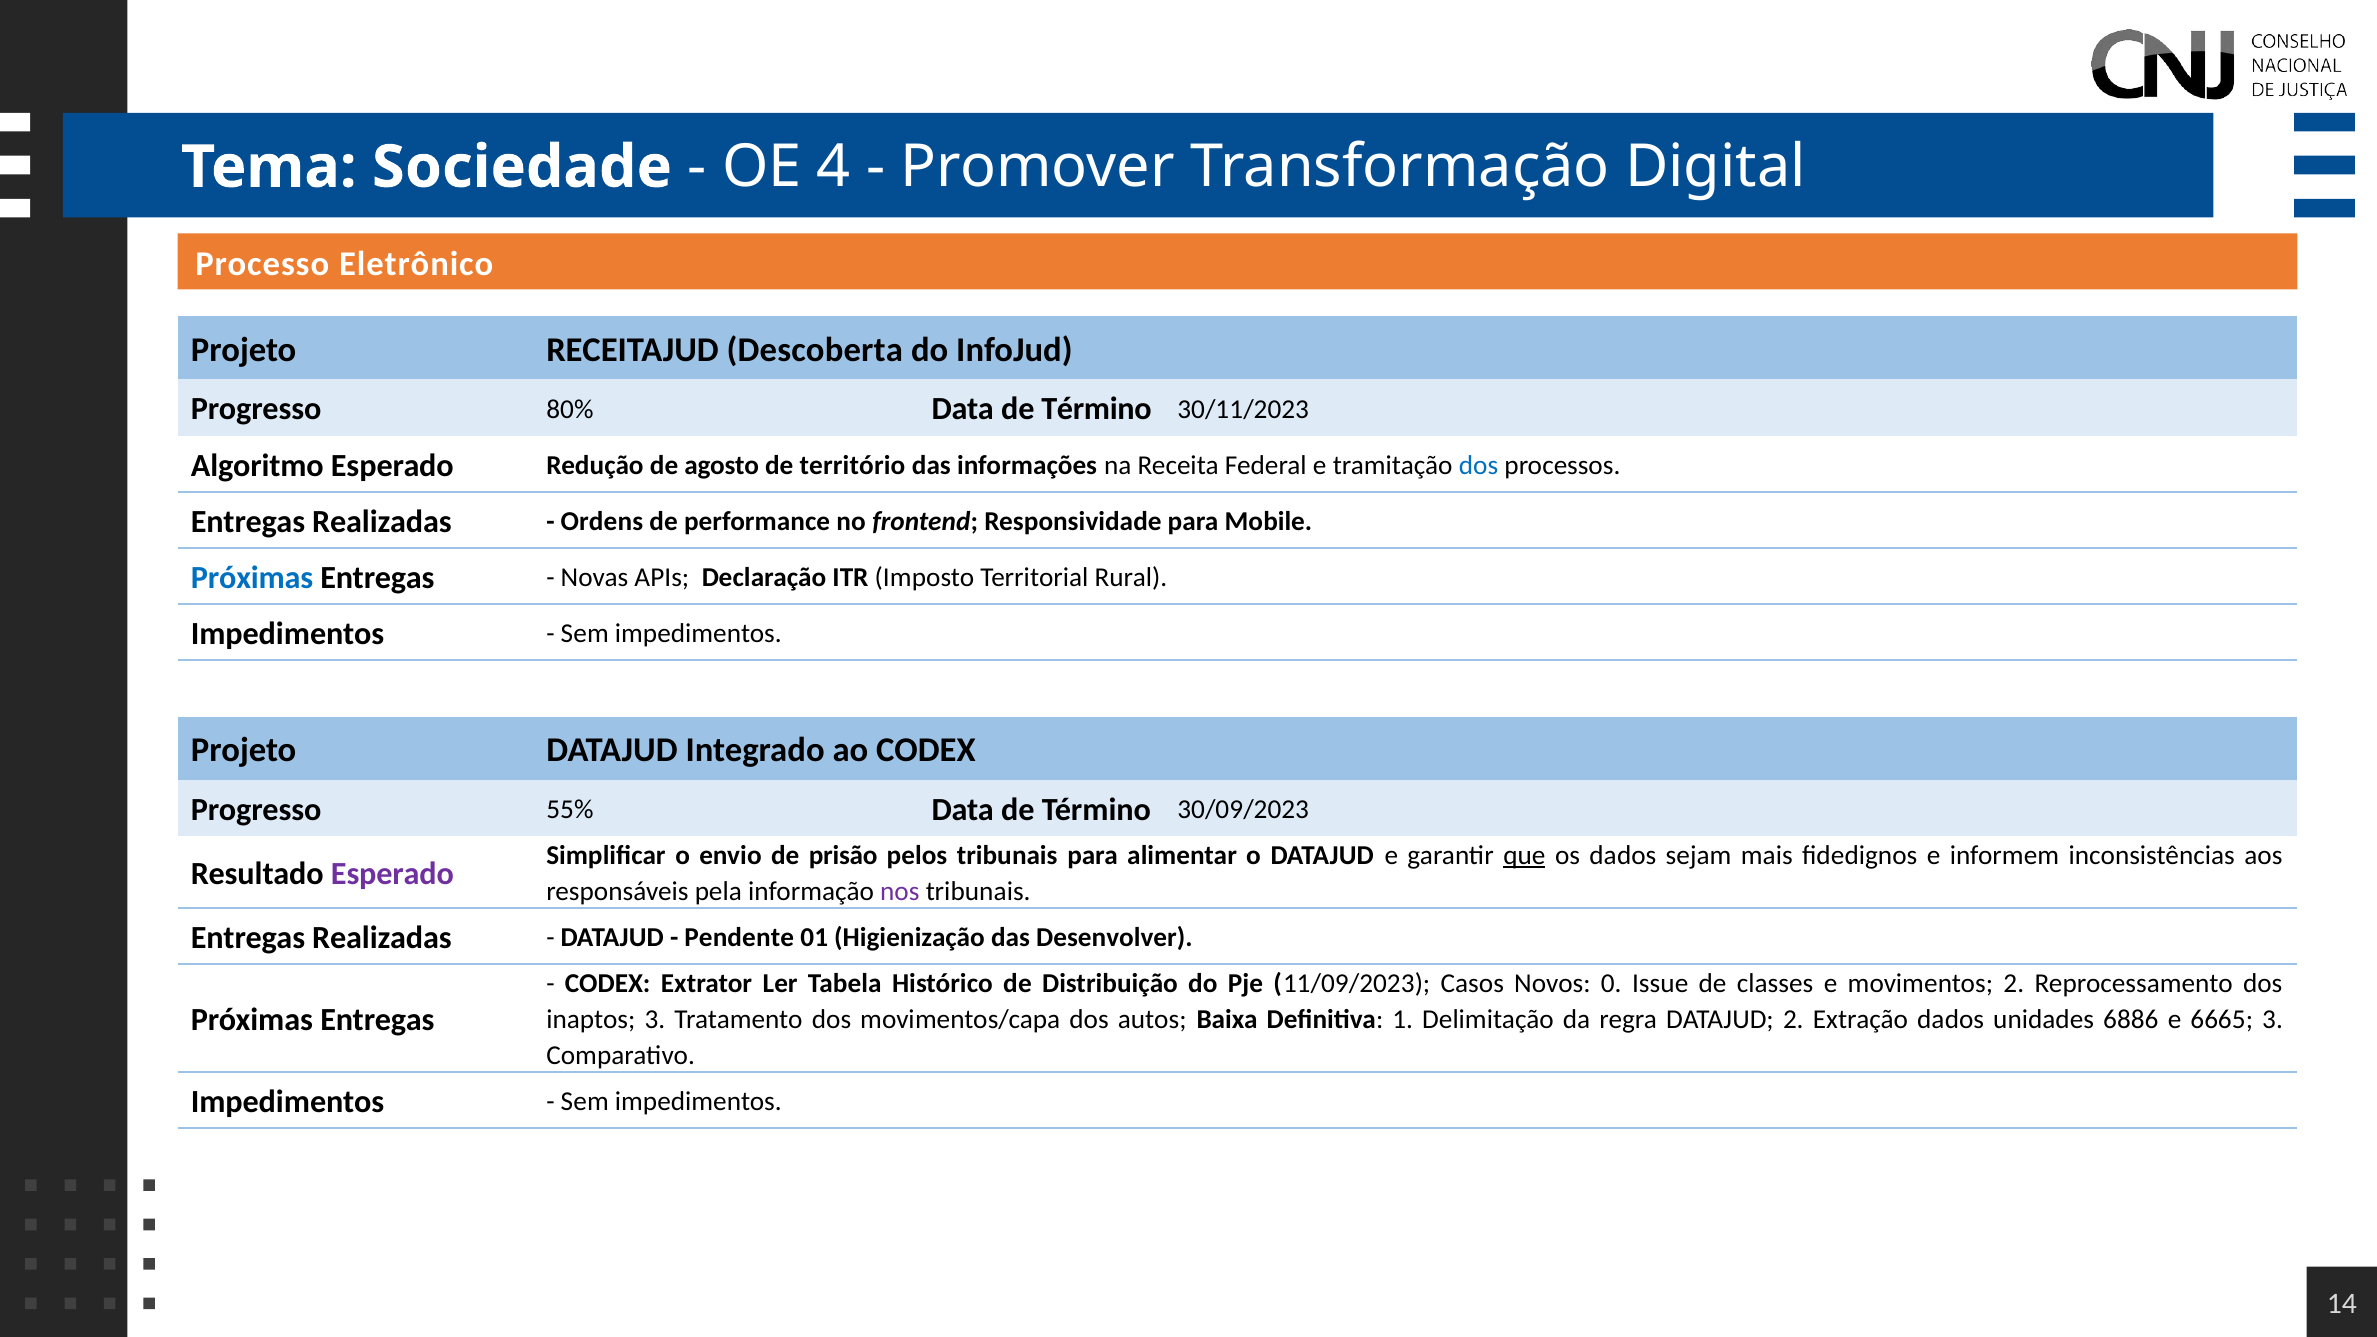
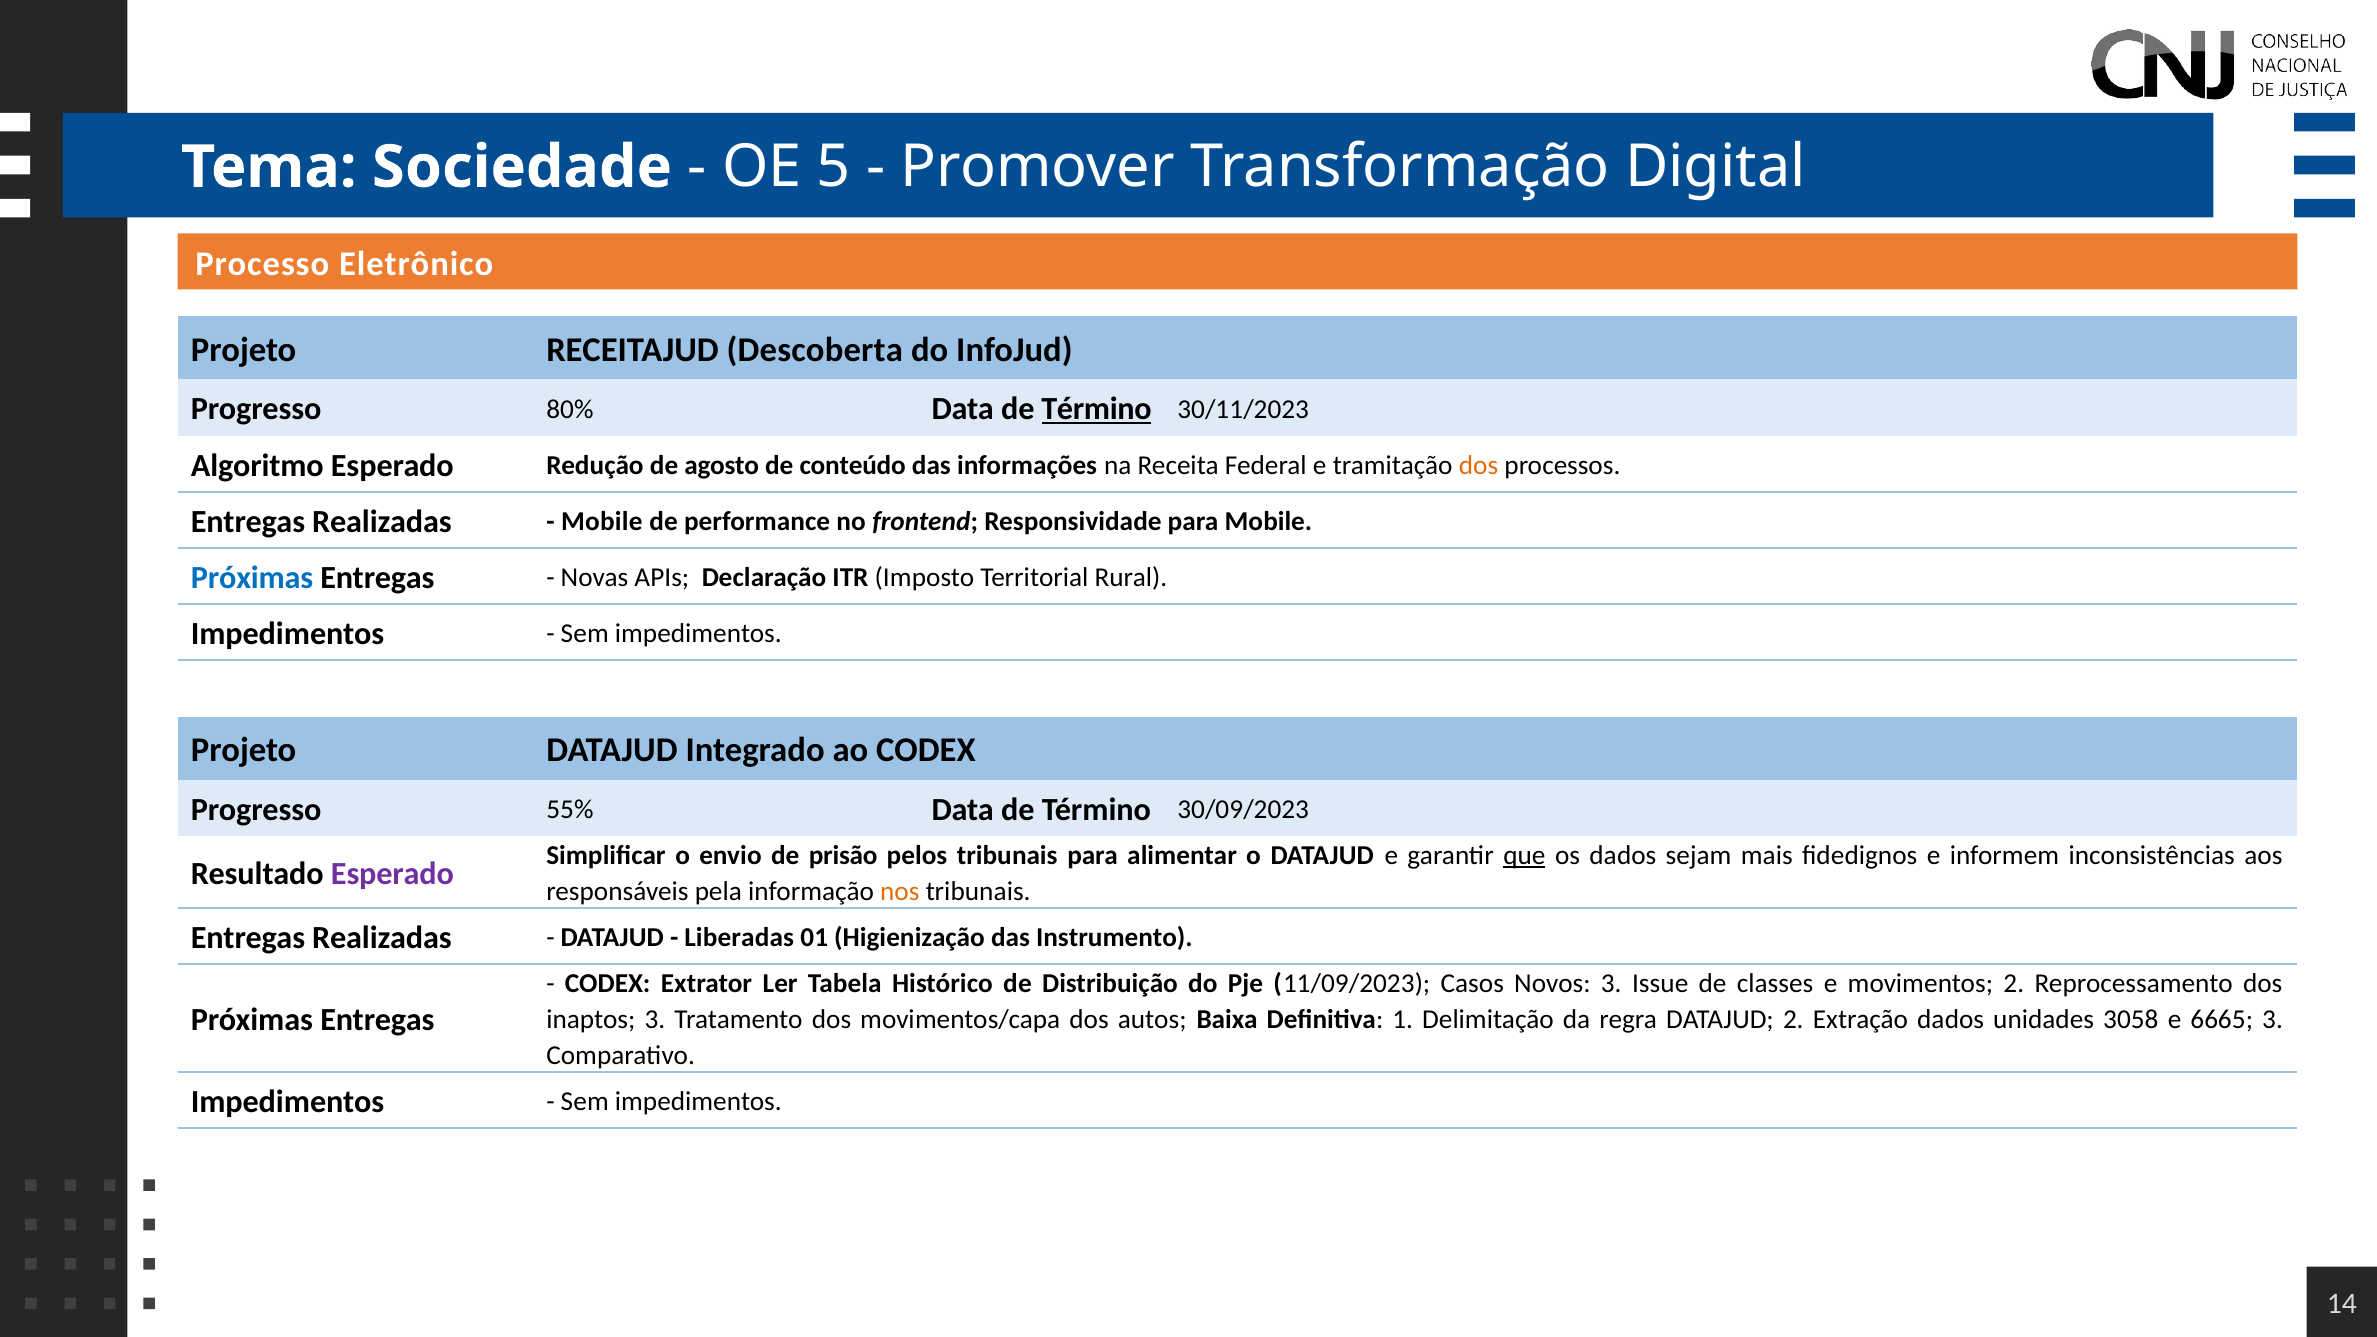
4: 4 -> 5 (834, 167)
Término underline: none -> present (1096, 409)
território: território -> conteúdo (853, 465)
dos colour: blue -> orange (1479, 465)
Ordens: Ordens -> Mobile (602, 521)
nos colour: purple -> orange (900, 891)
Pendente: Pendente -> Liberadas (739, 937)
Desenvolver: Desenvolver -> Instrumento (1114, 937)
Novos 0: 0 -> 3 (1611, 984)
6886: 6886 -> 3058 (2131, 1019)
